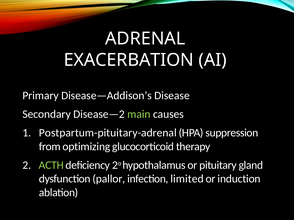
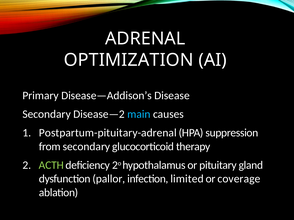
EXACERBATION: EXACERBATION -> OPTIMIZATION (129, 60)
main colour: light green -> light blue (139, 114)
from optimizing: optimizing -> secondary (86, 147)
induction: induction -> coverage (239, 179)
